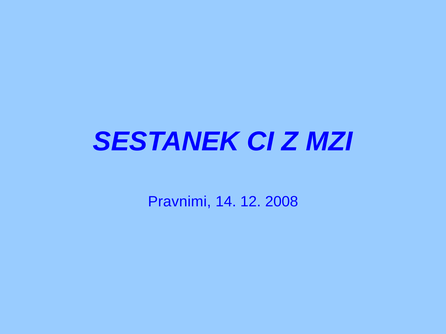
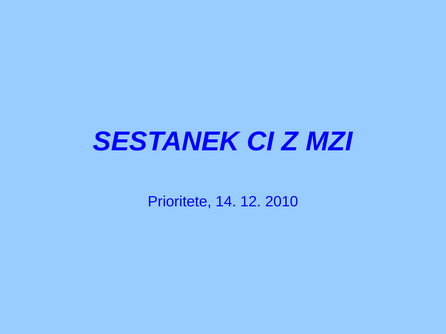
Pravnimi: Pravnimi -> Prioritete (180, 202)
2008: 2008 -> 2010 (282, 202)
